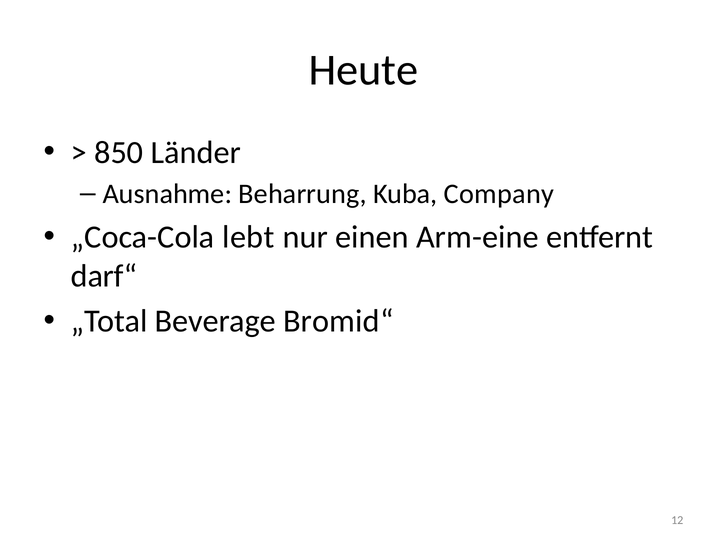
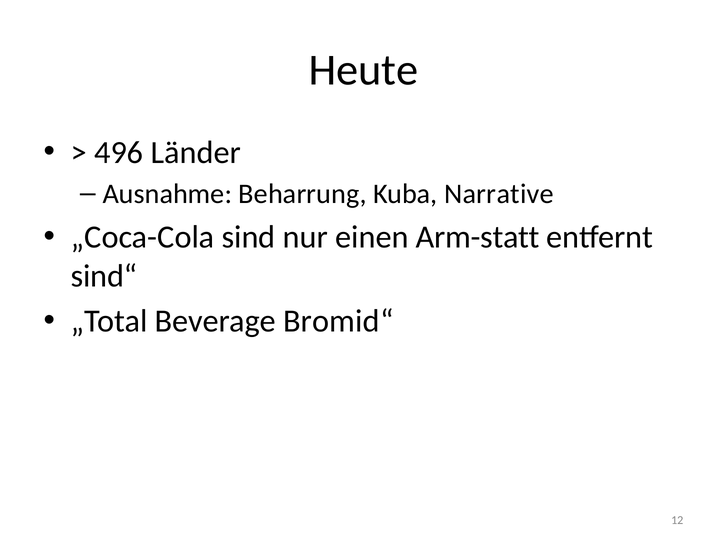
850: 850 -> 496 (119, 153)
Company: Company -> Narrative (499, 194)
lebt: lebt -> sind (249, 237)
Arm-eine: Arm-eine -> Arm-statt (478, 237)
darf“: darf“ -> sind“ (104, 276)
